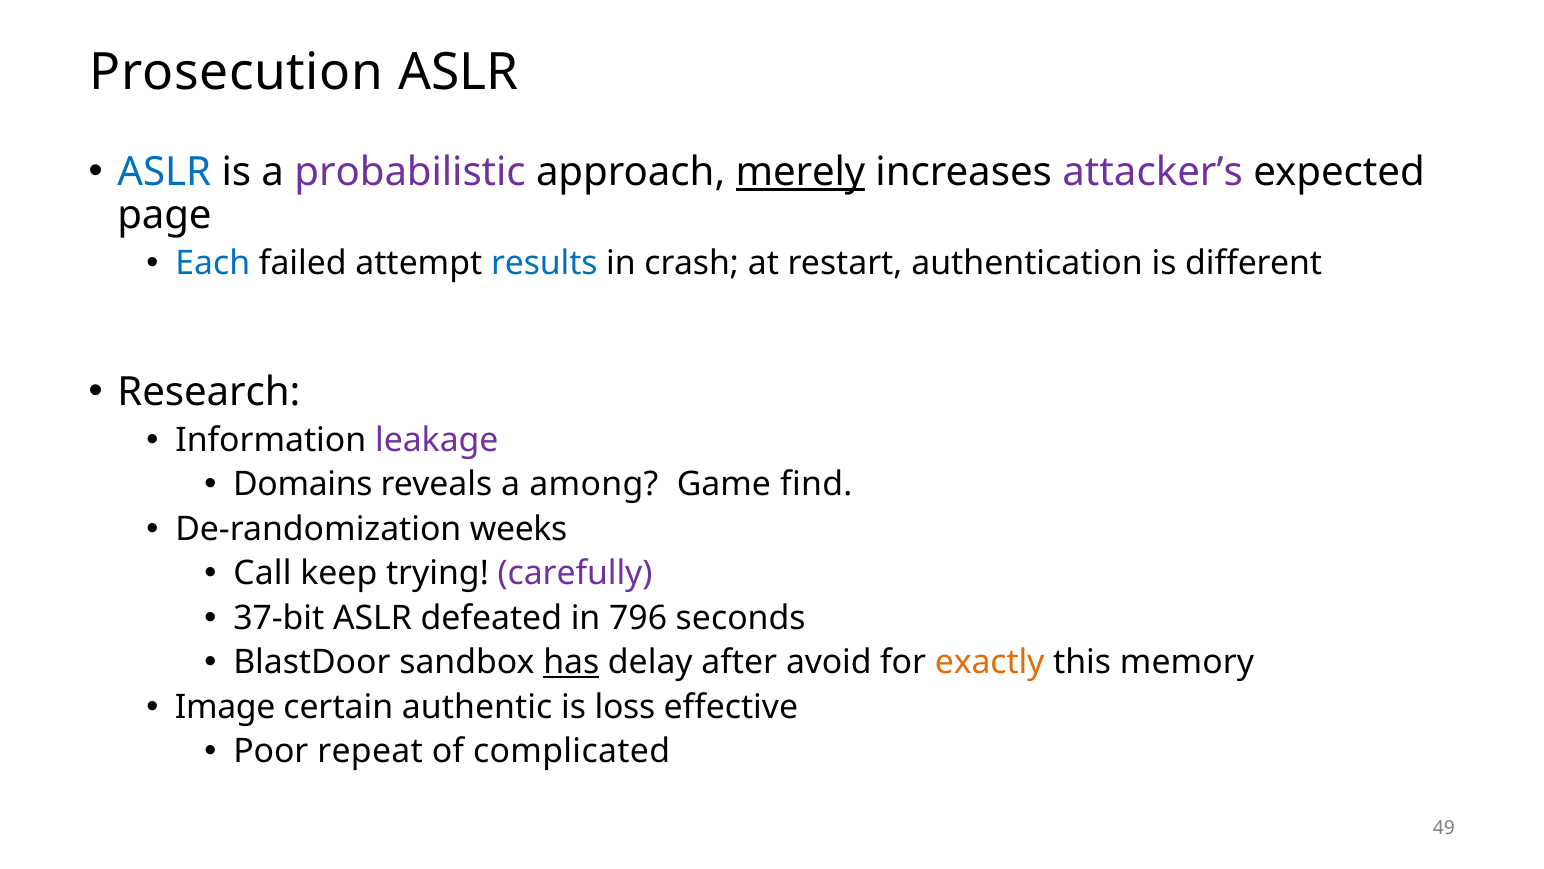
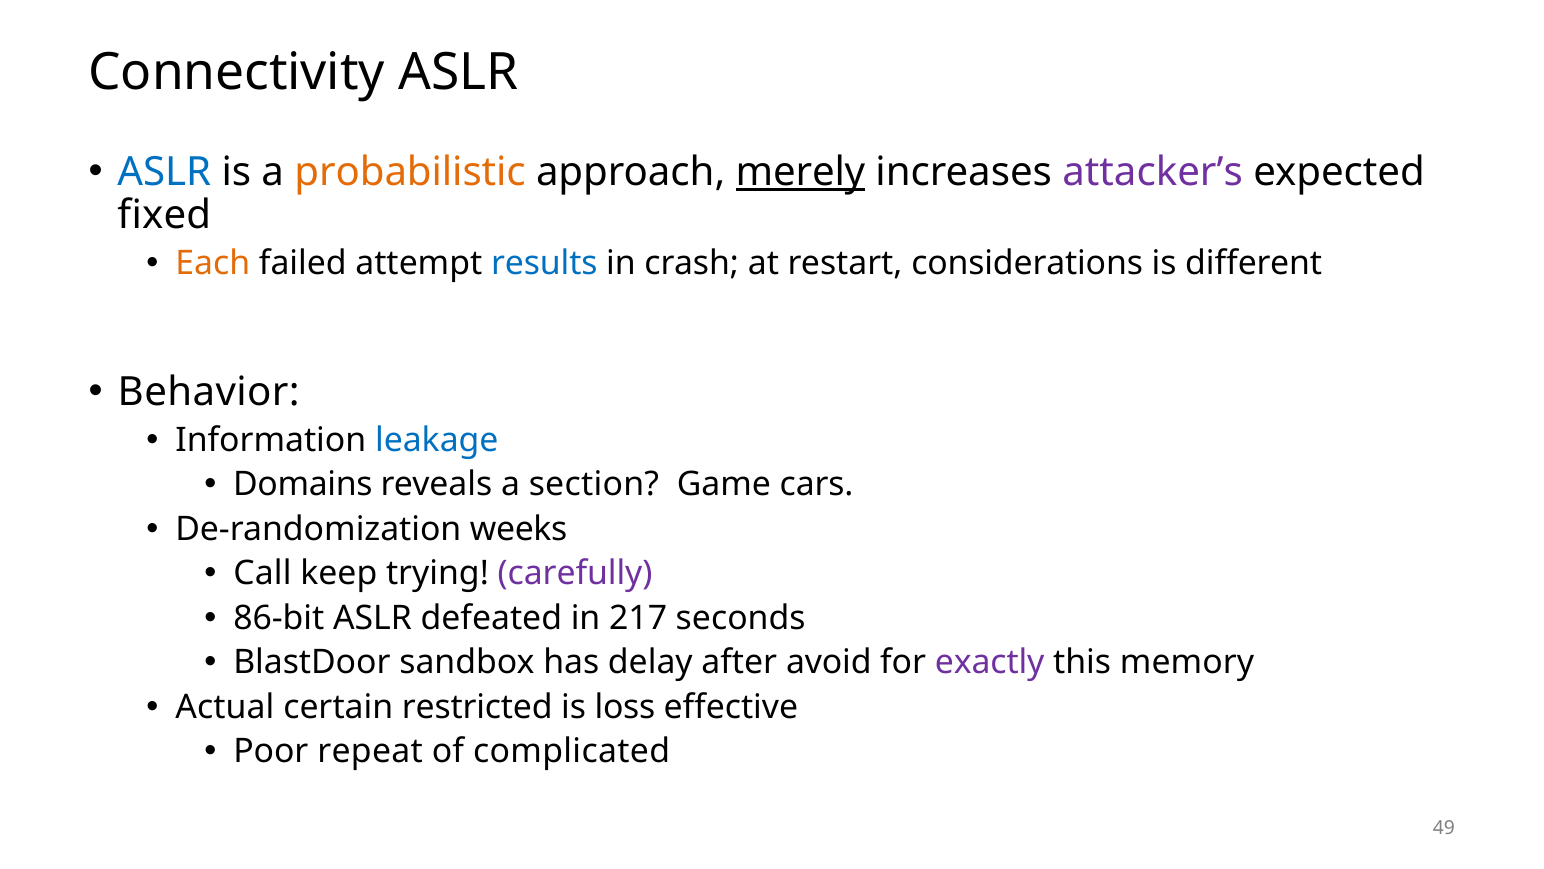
Prosecution: Prosecution -> Connectivity (237, 72)
probabilistic colour: purple -> orange (410, 172)
page: page -> fixed (164, 215)
Each colour: blue -> orange (213, 263)
authentication: authentication -> considerations (1027, 263)
Research: Research -> Behavior (209, 392)
leakage colour: purple -> blue (437, 440)
among: among -> section (594, 484)
find: find -> cars (817, 484)
37-bit: 37-bit -> 86-bit (279, 618)
796: 796 -> 217 (638, 618)
has underline: present -> none (571, 662)
exactly colour: orange -> purple (990, 662)
Image: Image -> Actual (225, 707)
authentic: authentic -> restricted (477, 707)
